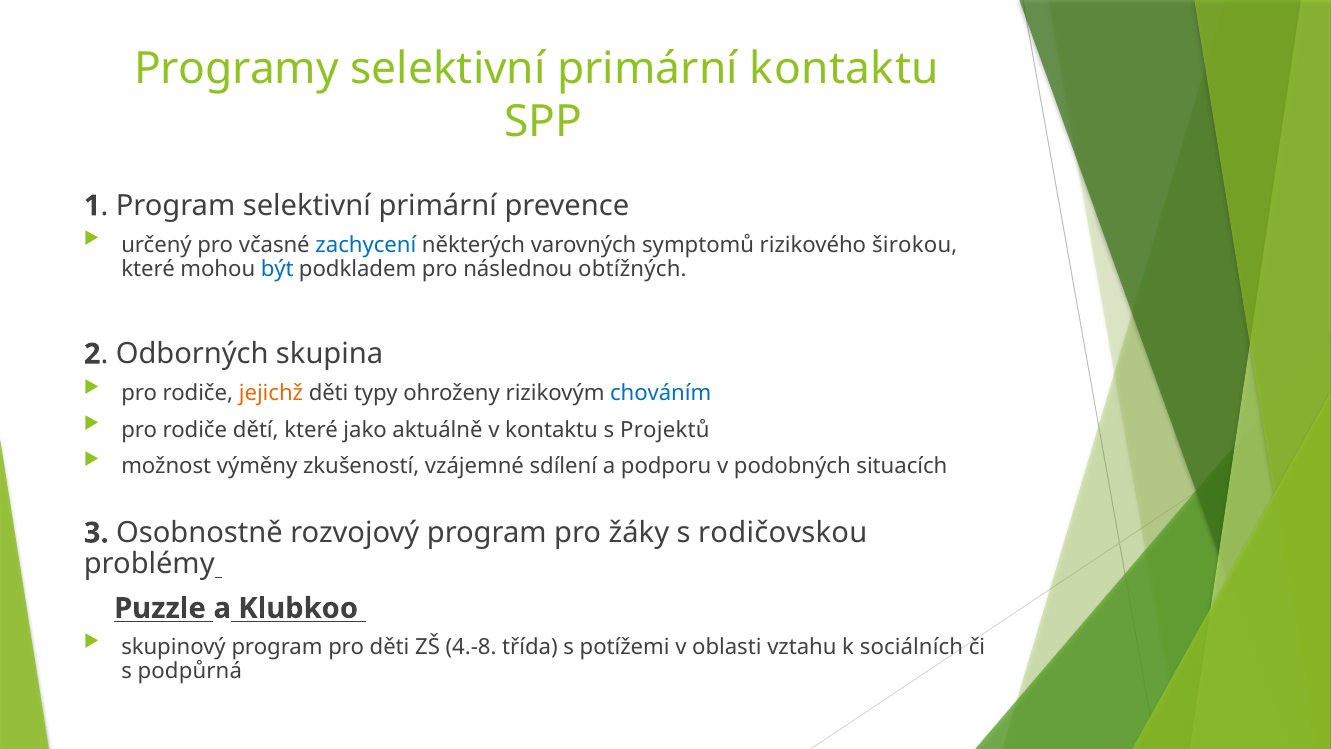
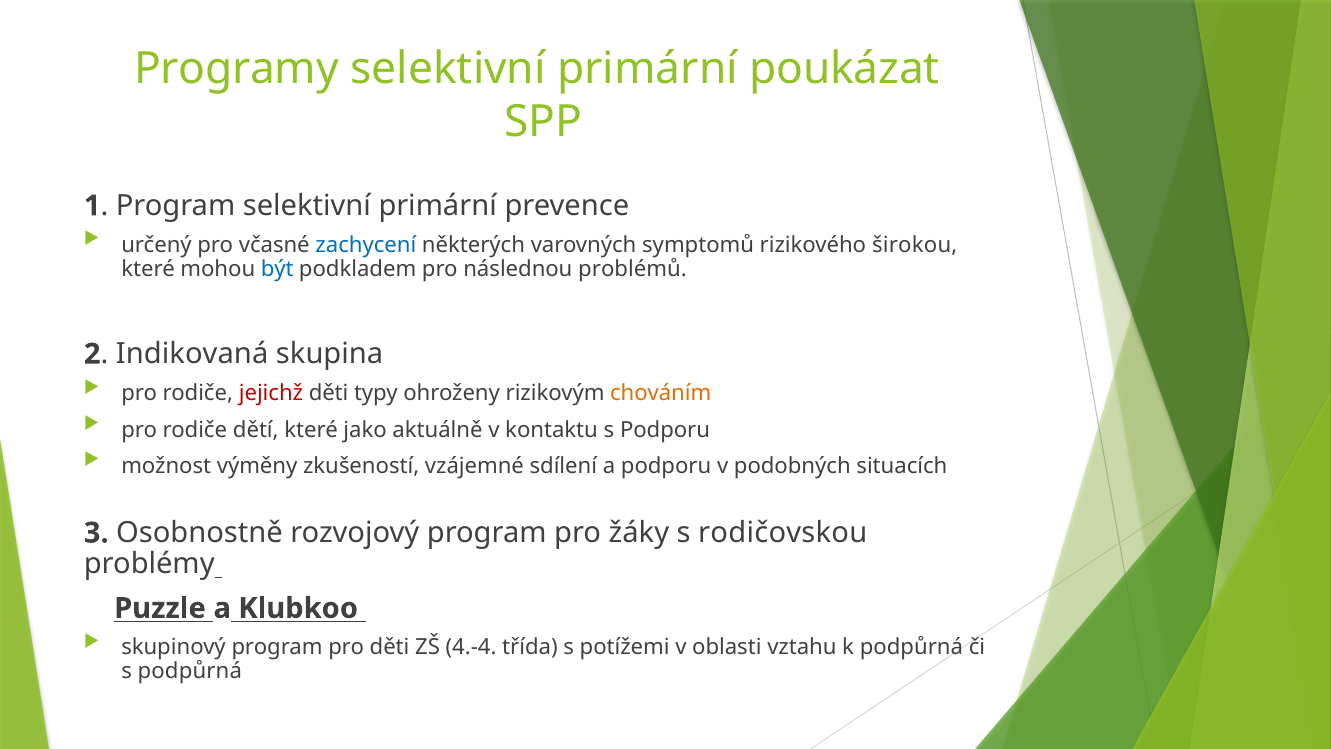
primární kontaktu: kontaktu -> poukázat (845, 69)
obtížných: obtížných -> problémů (632, 269)
Odborných: Odborných -> Indikovaná (192, 354)
jejichž colour: orange -> red (271, 393)
chováním colour: blue -> orange (661, 393)
s Projektů: Projektů -> Podporu (665, 430)
4.-8: 4.-8 -> 4.-4 (471, 647)
k sociálních: sociálních -> podpůrná (911, 647)
